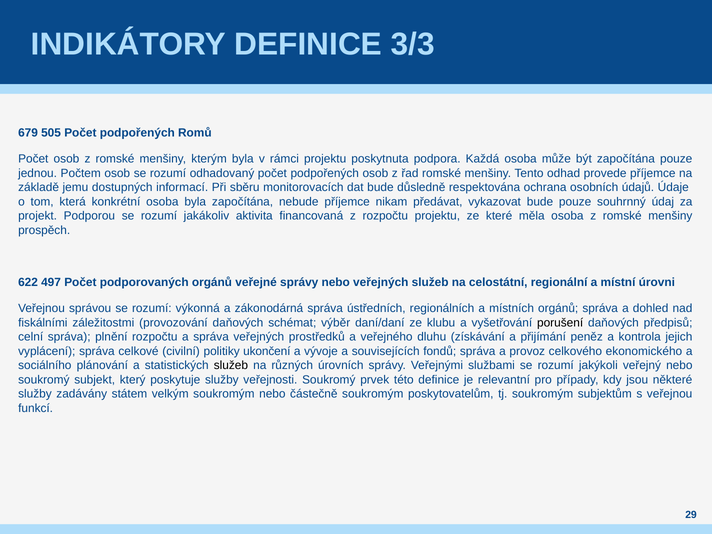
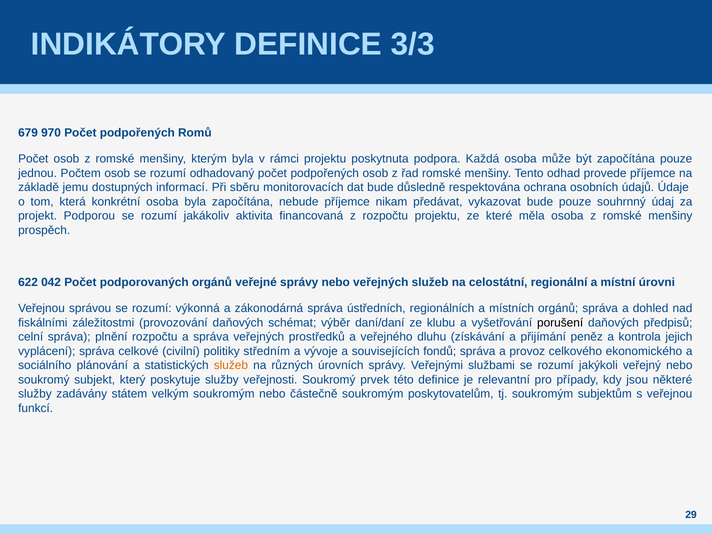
505: 505 -> 970 (51, 133)
497: 497 -> 042 (51, 282)
ukončení: ukončení -> středním (267, 351)
služeb colour: black -> orange (231, 366)
